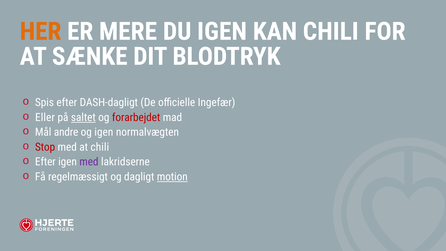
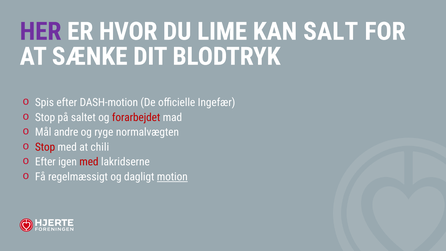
HER colour: orange -> purple (41, 31)
MERE: MERE -> HVOR (128, 31)
DU IGEN: IGEN -> LIME (222, 31)
KAN CHILI: CHILI -> SALT (331, 31)
DASH-dagligt: DASH-dagligt -> DASH-motion (109, 103)
Eller: Eller -> Stop (45, 117)
saltet underline: present -> none (83, 117)
og igen: igen -> ryge (104, 132)
med colour: purple -> red (89, 162)
